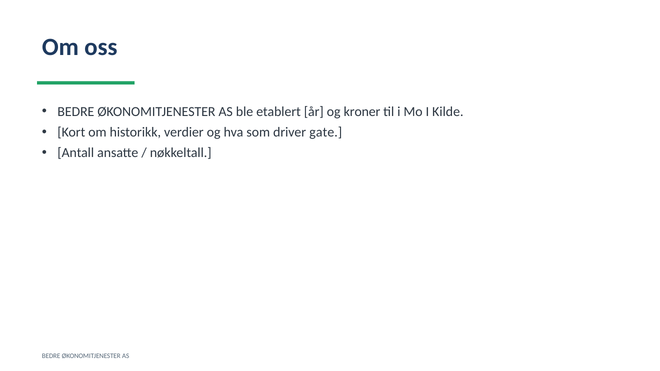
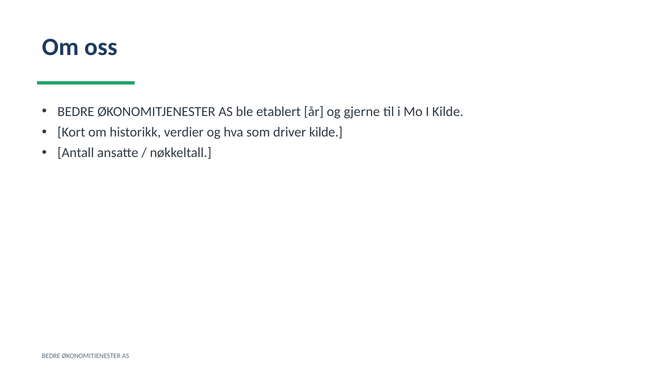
kroner: kroner -> gjerne (362, 112)
driver gate: gate -> kilde (326, 132)
